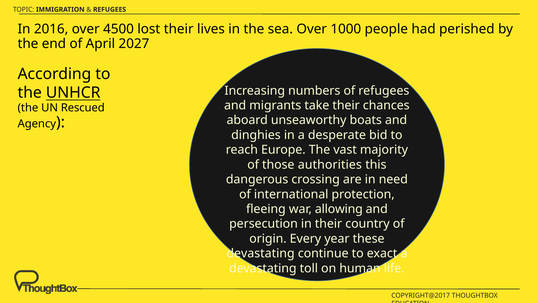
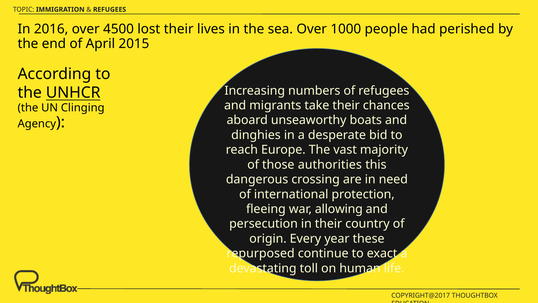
2027: 2027 -> 2015 (134, 44)
Rescued: Rescued -> Clinging (83, 108)
devastating: devastating -> repurposed (261, 253)
